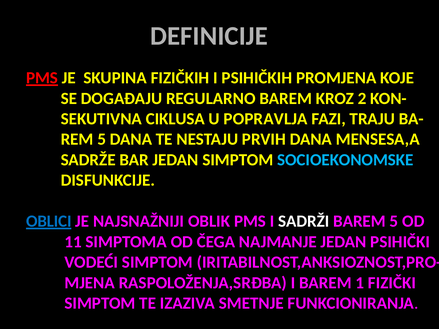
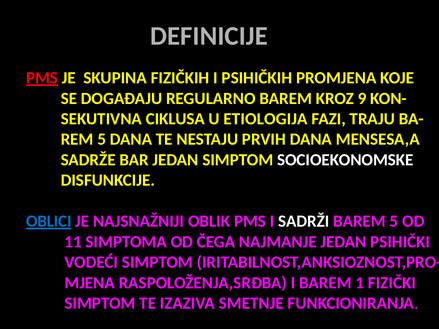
2: 2 -> 9 (362, 98)
POPRAVLJA: POPRAVLJA -> ETIOLOGIJA (266, 119)
SOCIOEKONOMSKE colour: light blue -> white (345, 160)
